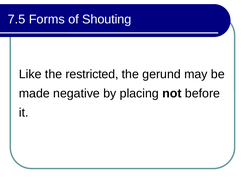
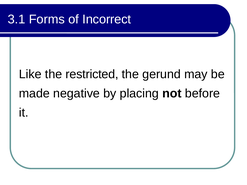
7.5: 7.5 -> 3.1 (17, 19)
Shouting: Shouting -> Incorrect (107, 19)
